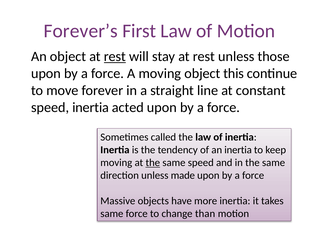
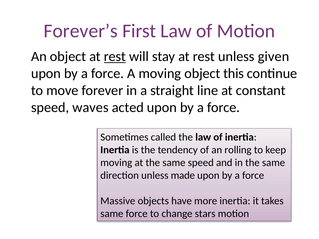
those: those -> given (274, 57)
speed inertia: inertia -> waves (90, 108)
an inertia: inertia -> rolling (238, 150)
the underline: present -> none (153, 163)
than: than -> stars (205, 214)
